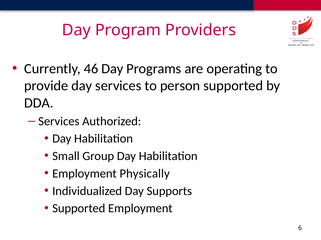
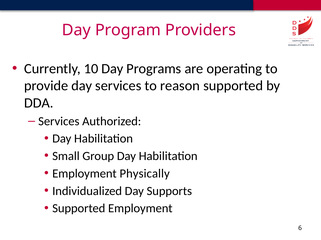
46: 46 -> 10 (91, 69)
person: person -> reason (180, 86)
